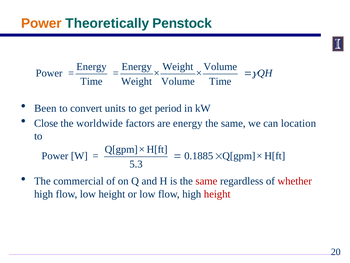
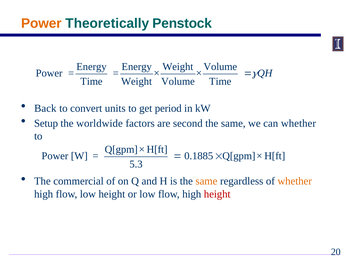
Been: Been -> Back (45, 108)
Close: Close -> Setup (46, 123)
are energy: energy -> second (188, 123)
can location: location -> whether (298, 123)
same colour: red -> orange (206, 181)
whether colour: red -> orange (295, 181)
